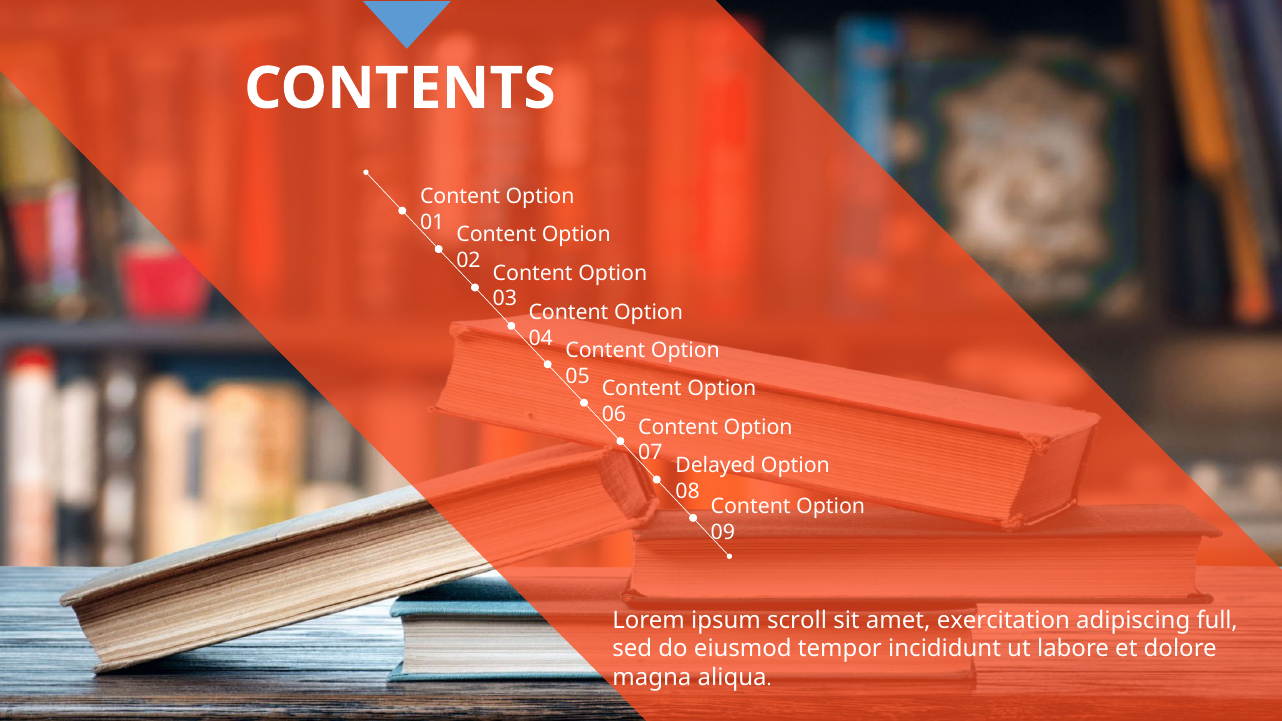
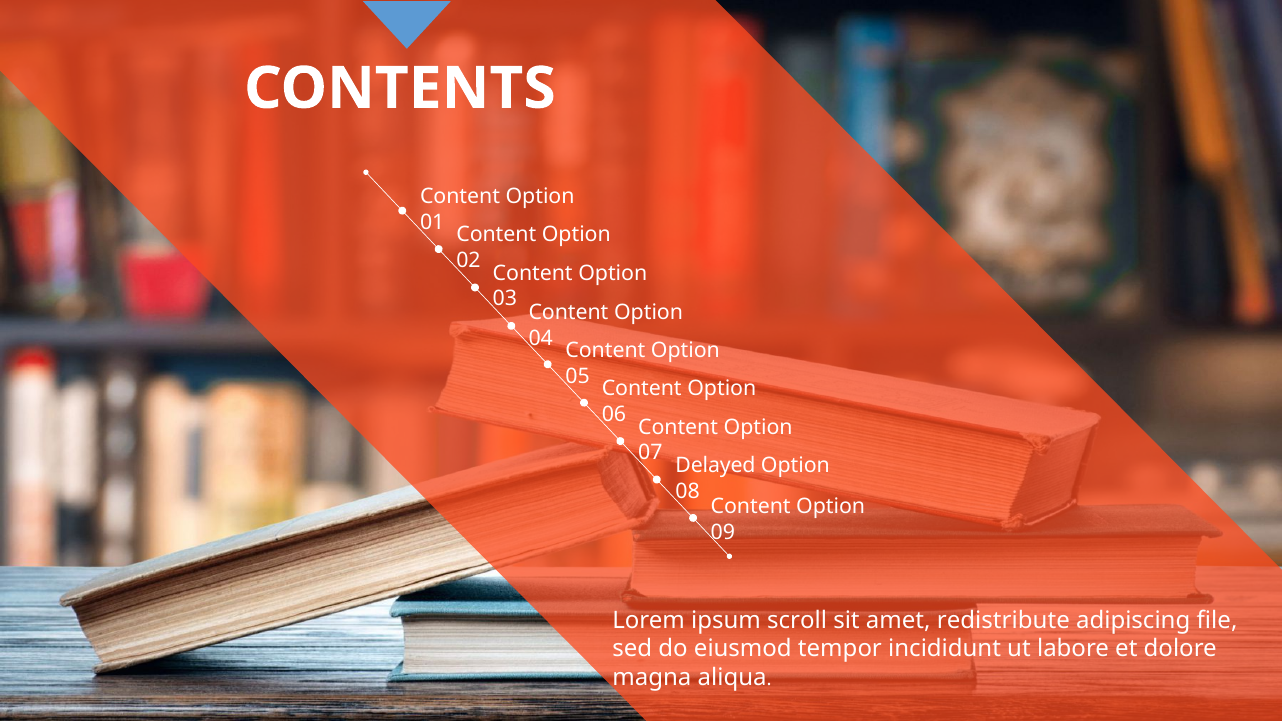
exercitation: exercitation -> redistribute (1003, 620)
full: full -> file (1217, 620)
